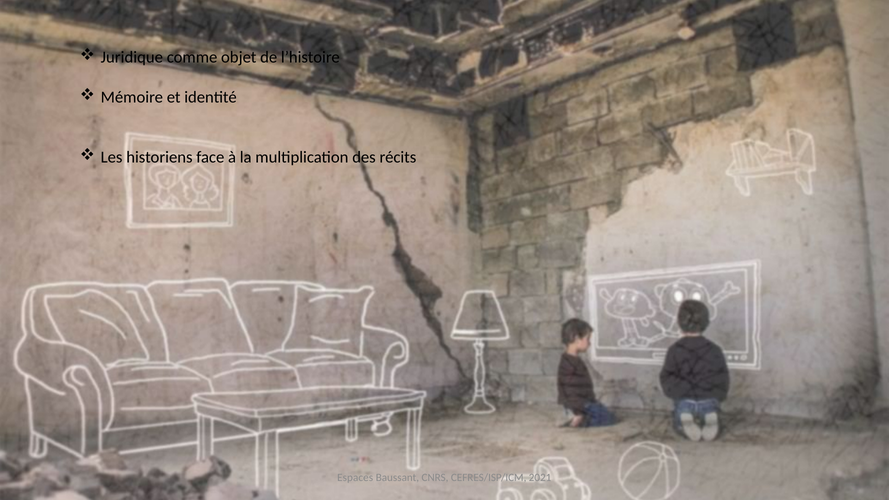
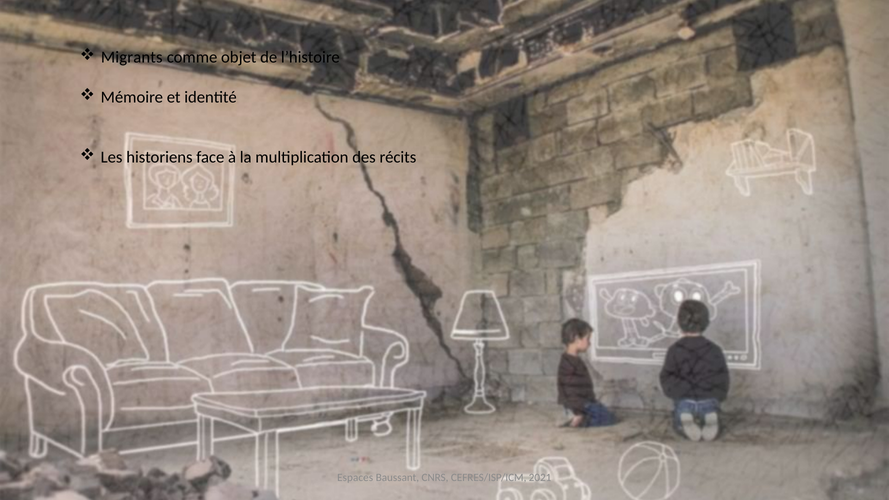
Juridique: Juridique -> Migrants (132, 57)
